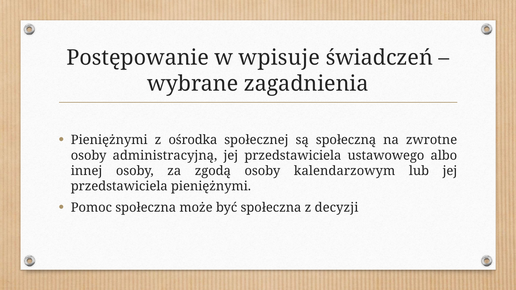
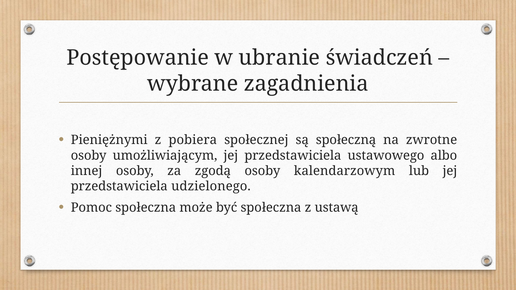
wpisuje: wpisuje -> ubranie (279, 58)
ośrodka: ośrodka -> pobiera (193, 140)
administracyjną: administracyjną -> umożliwiającym (165, 156)
przedstawiciela pieniężnymi: pieniężnymi -> udzielonego (211, 187)
decyzji: decyzji -> ustawą (337, 208)
